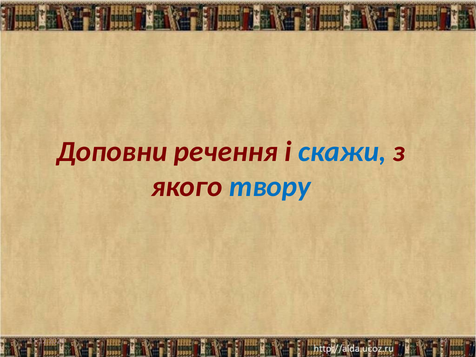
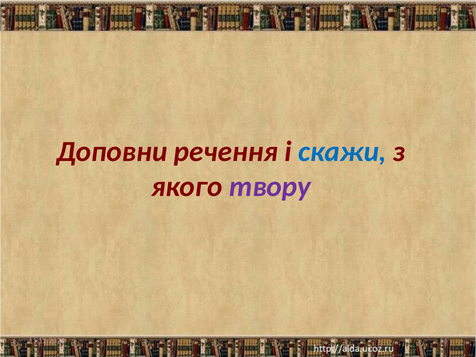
твору colour: blue -> purple (270, 186)
